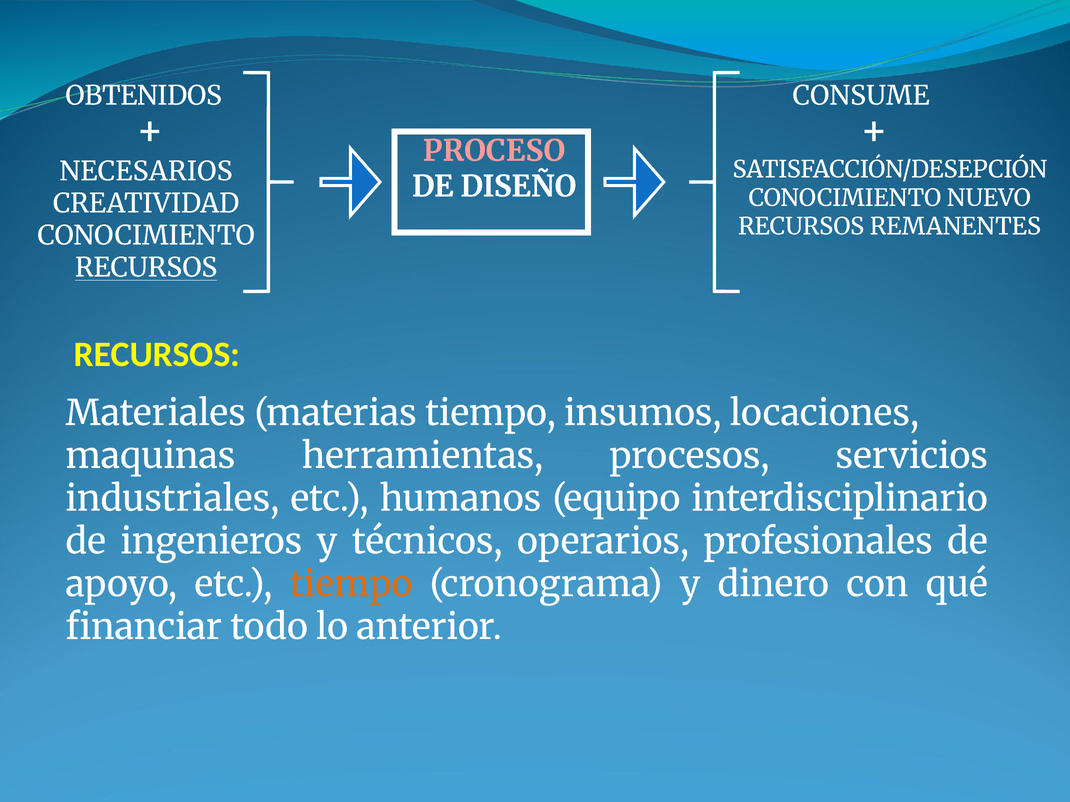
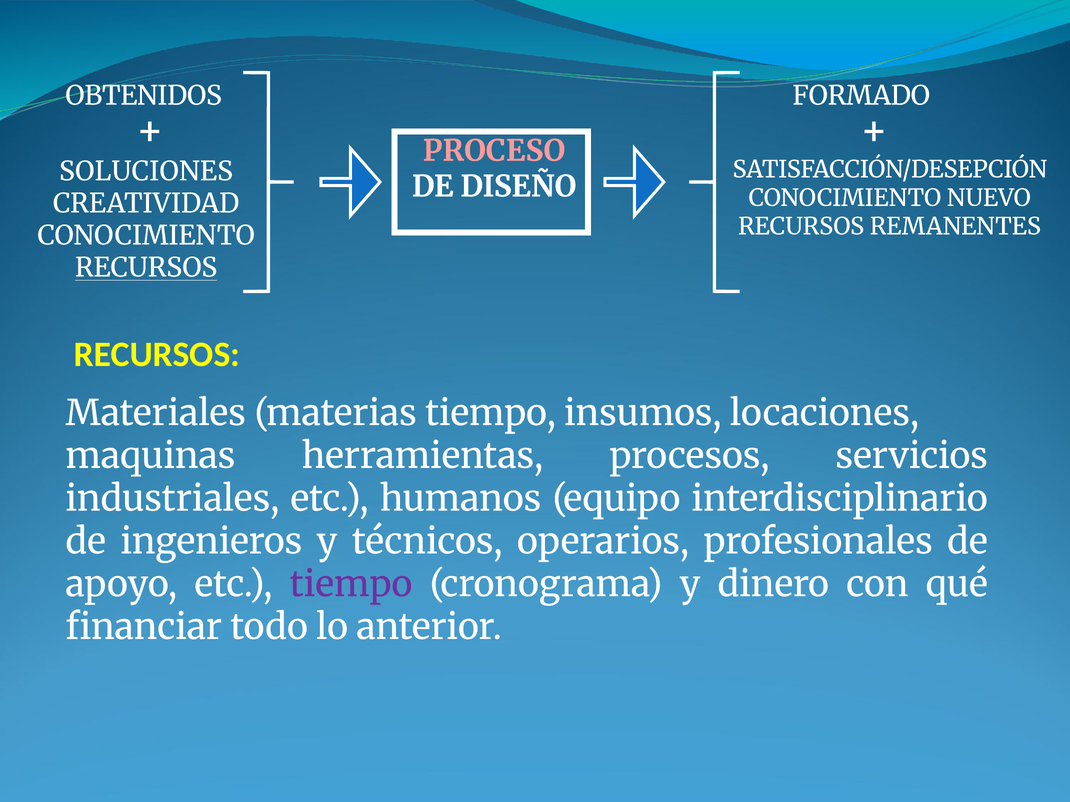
CONSUME: CONSUME -> FORMADO (861, 96)
NECESARIOS: NECESARIOS -> SOLUCIONES (146, 172)
tiempo colour: orange -> purple (351, 585)
